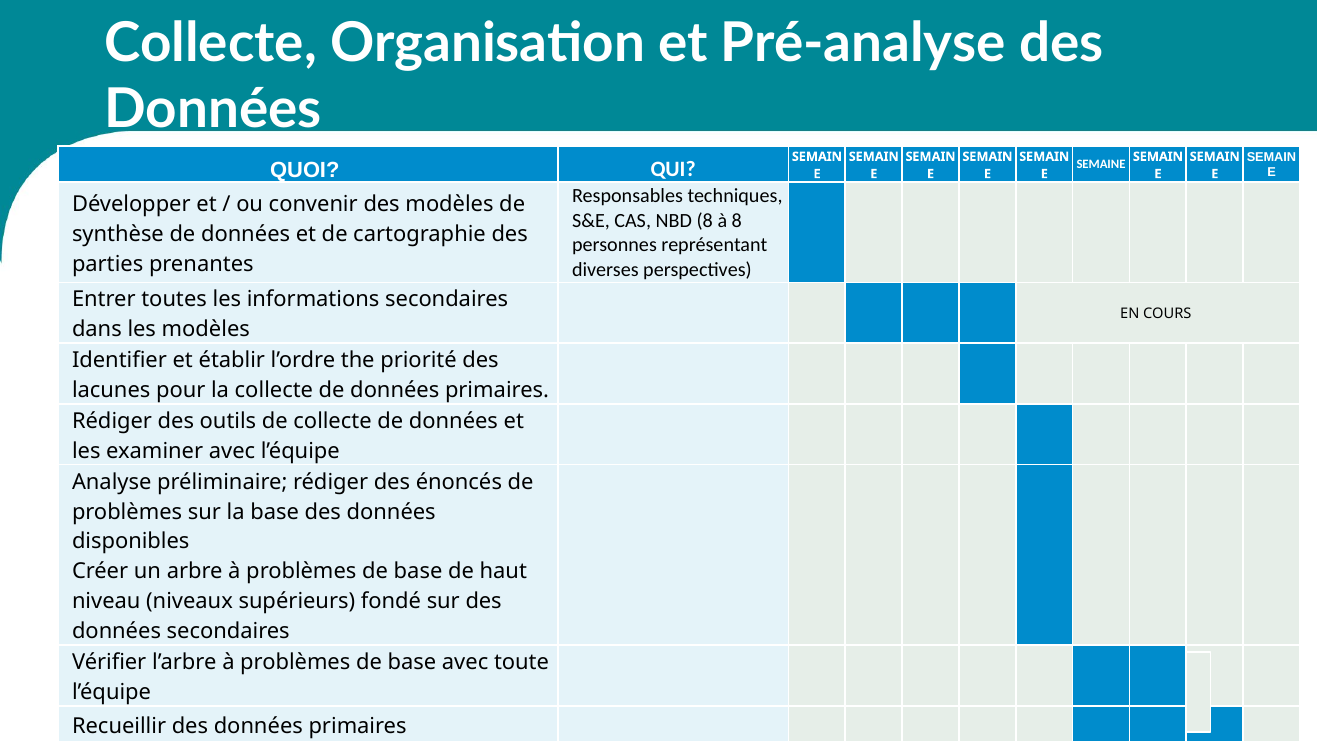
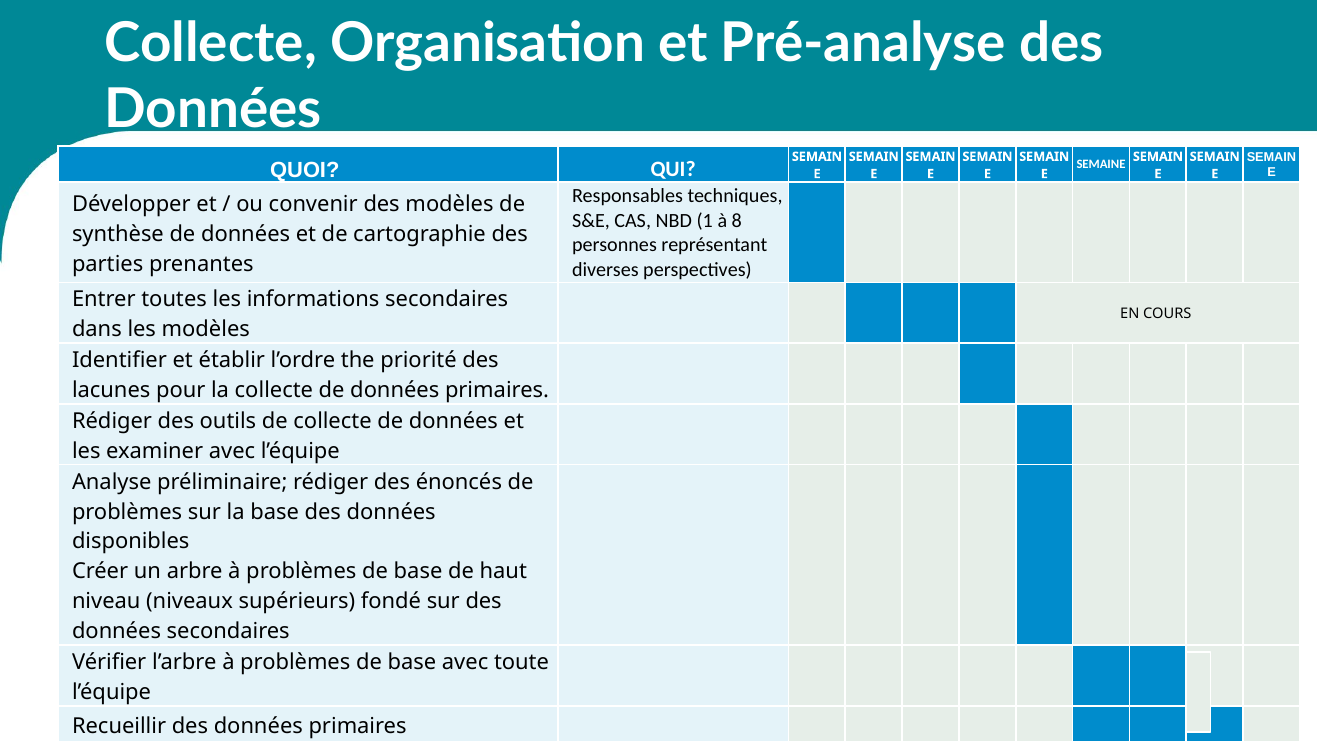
NBD 8: 8 -> 1 (705, 220)
